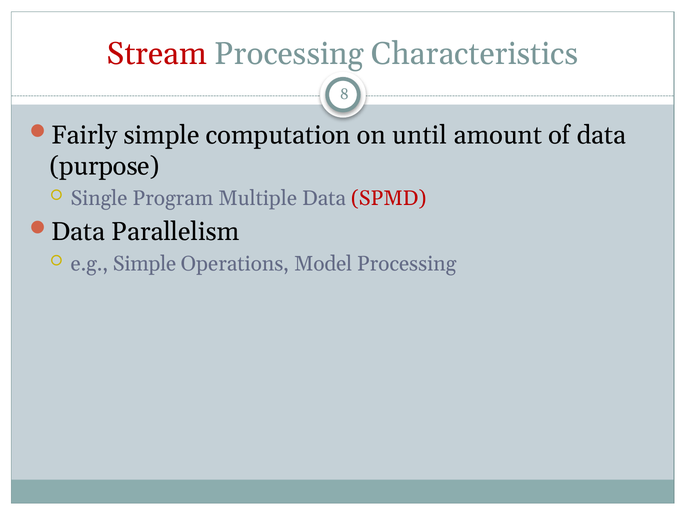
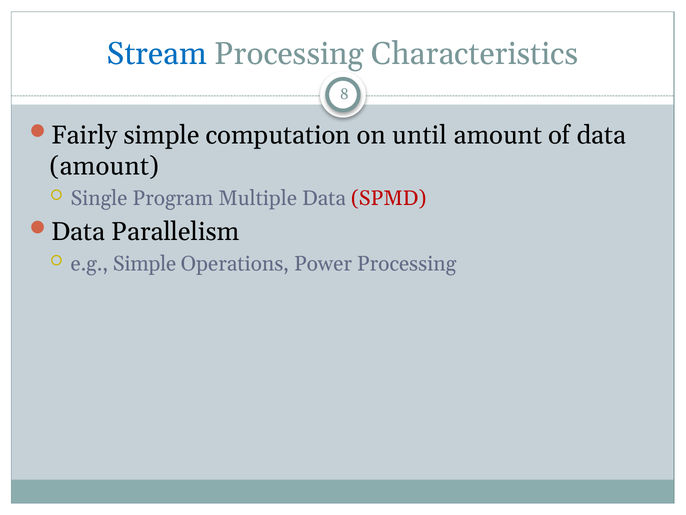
Stream colour: red -> blue (157, 54)
purpose: purpose -> amount (104, 166)
Model: Model -> Power (323, 263)
